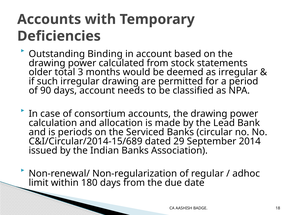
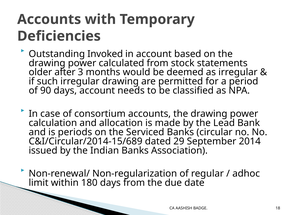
Binding: Binding -> Invoked (105, 54)
total: total -> after (65, 72)
